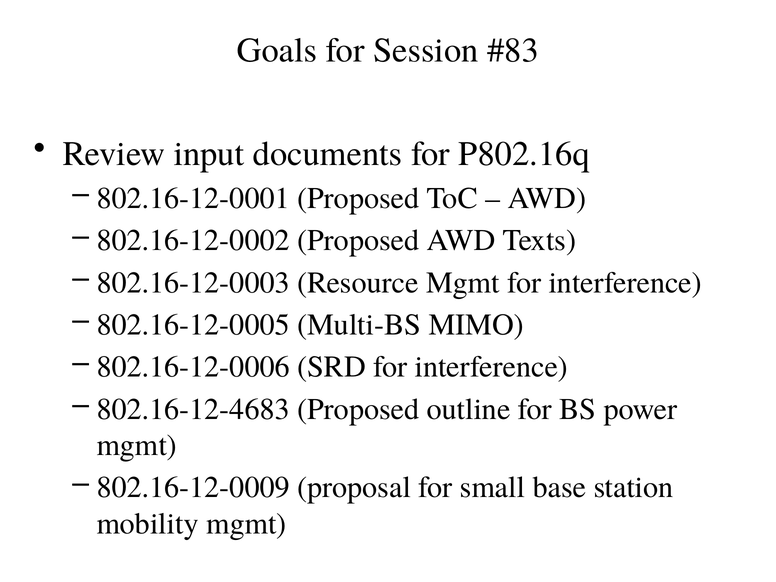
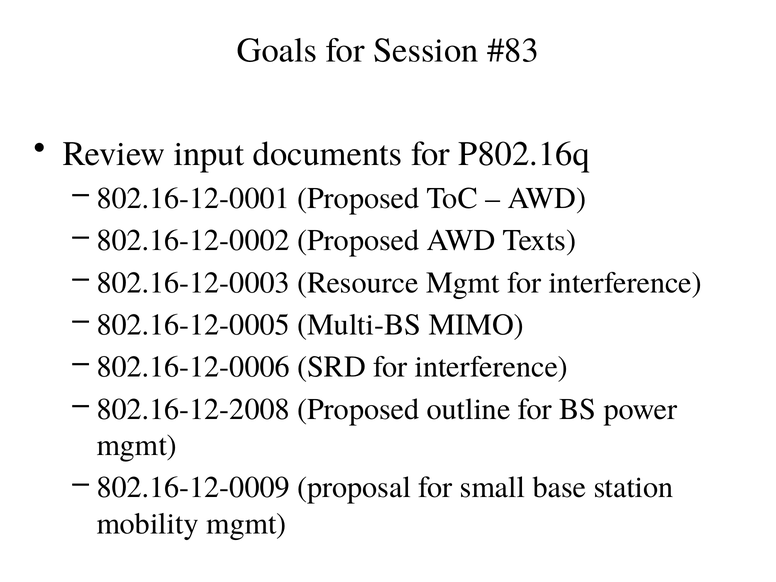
802.16-12-4683: 802.16-12-4683 -> 802.16-12-2008 (193, 409)
